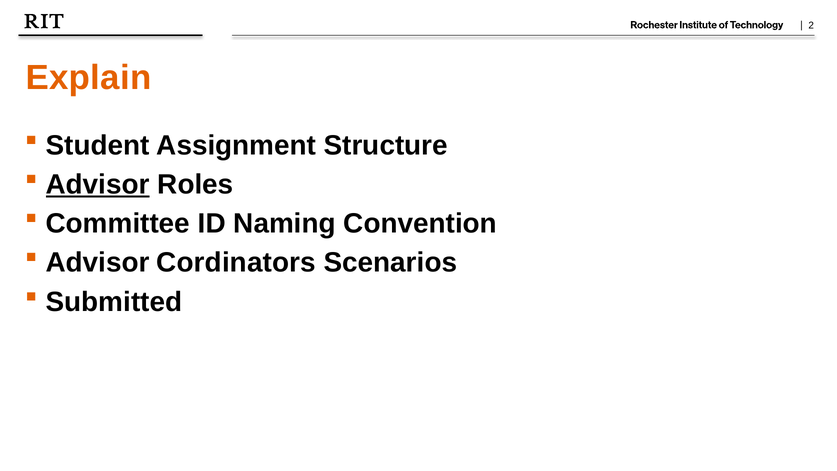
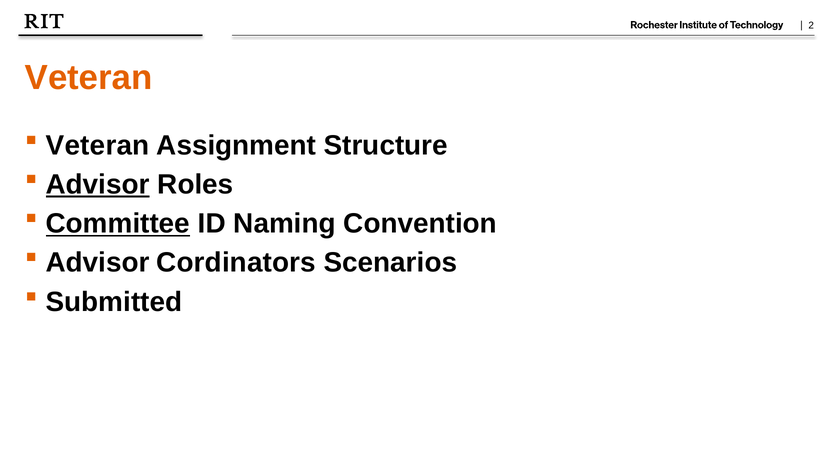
Explain: Explain -> Veteran (89, 78)
Student: Student -> Veteran (98, 145)
Committee underline: none -> present (118, 224)
